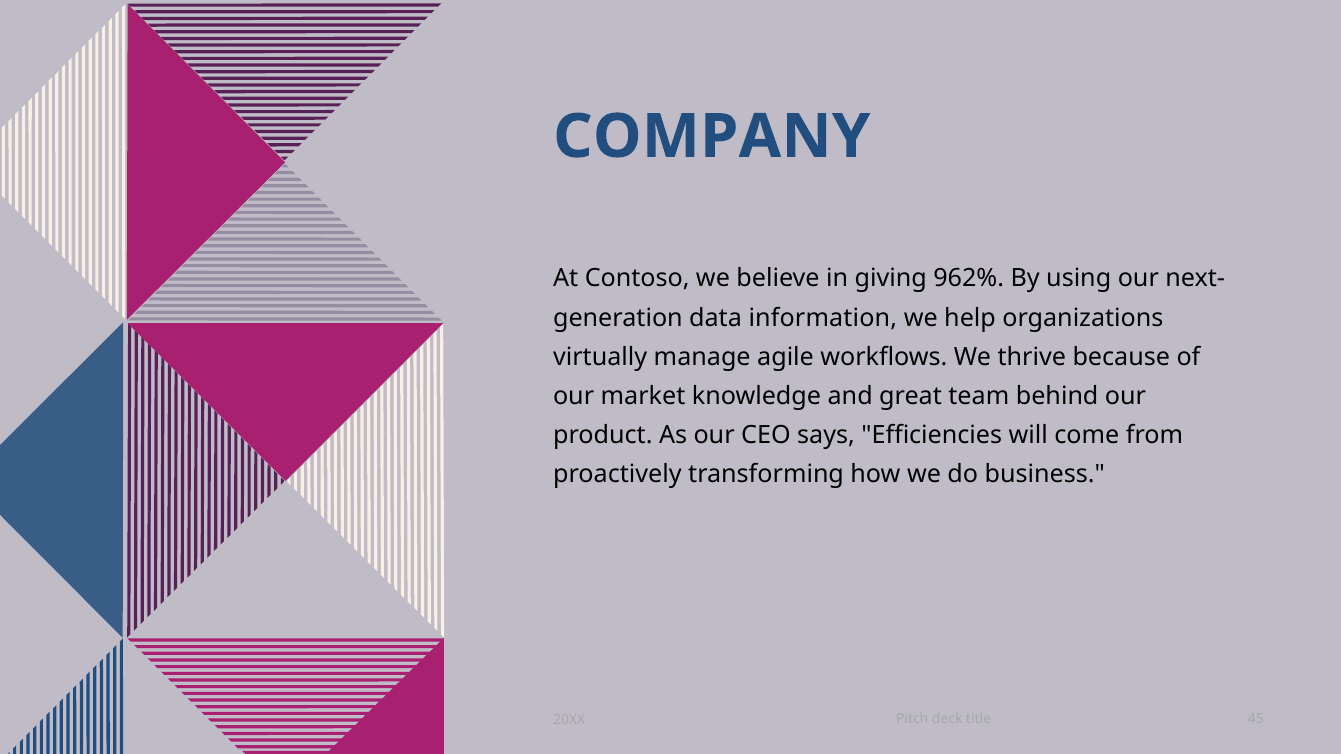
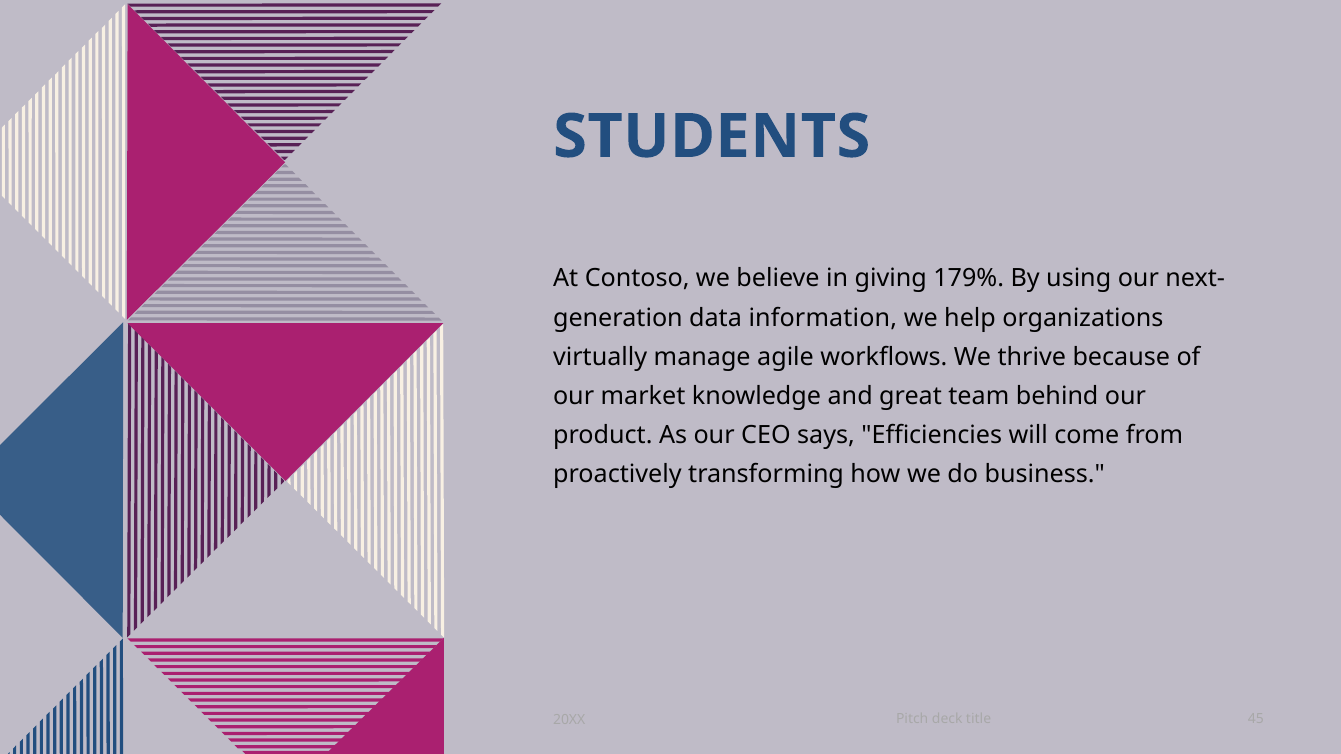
COMPANY: COMPANY -> STUDENTS (712, 137)
962%: 962% -> 179% (969, 279)
